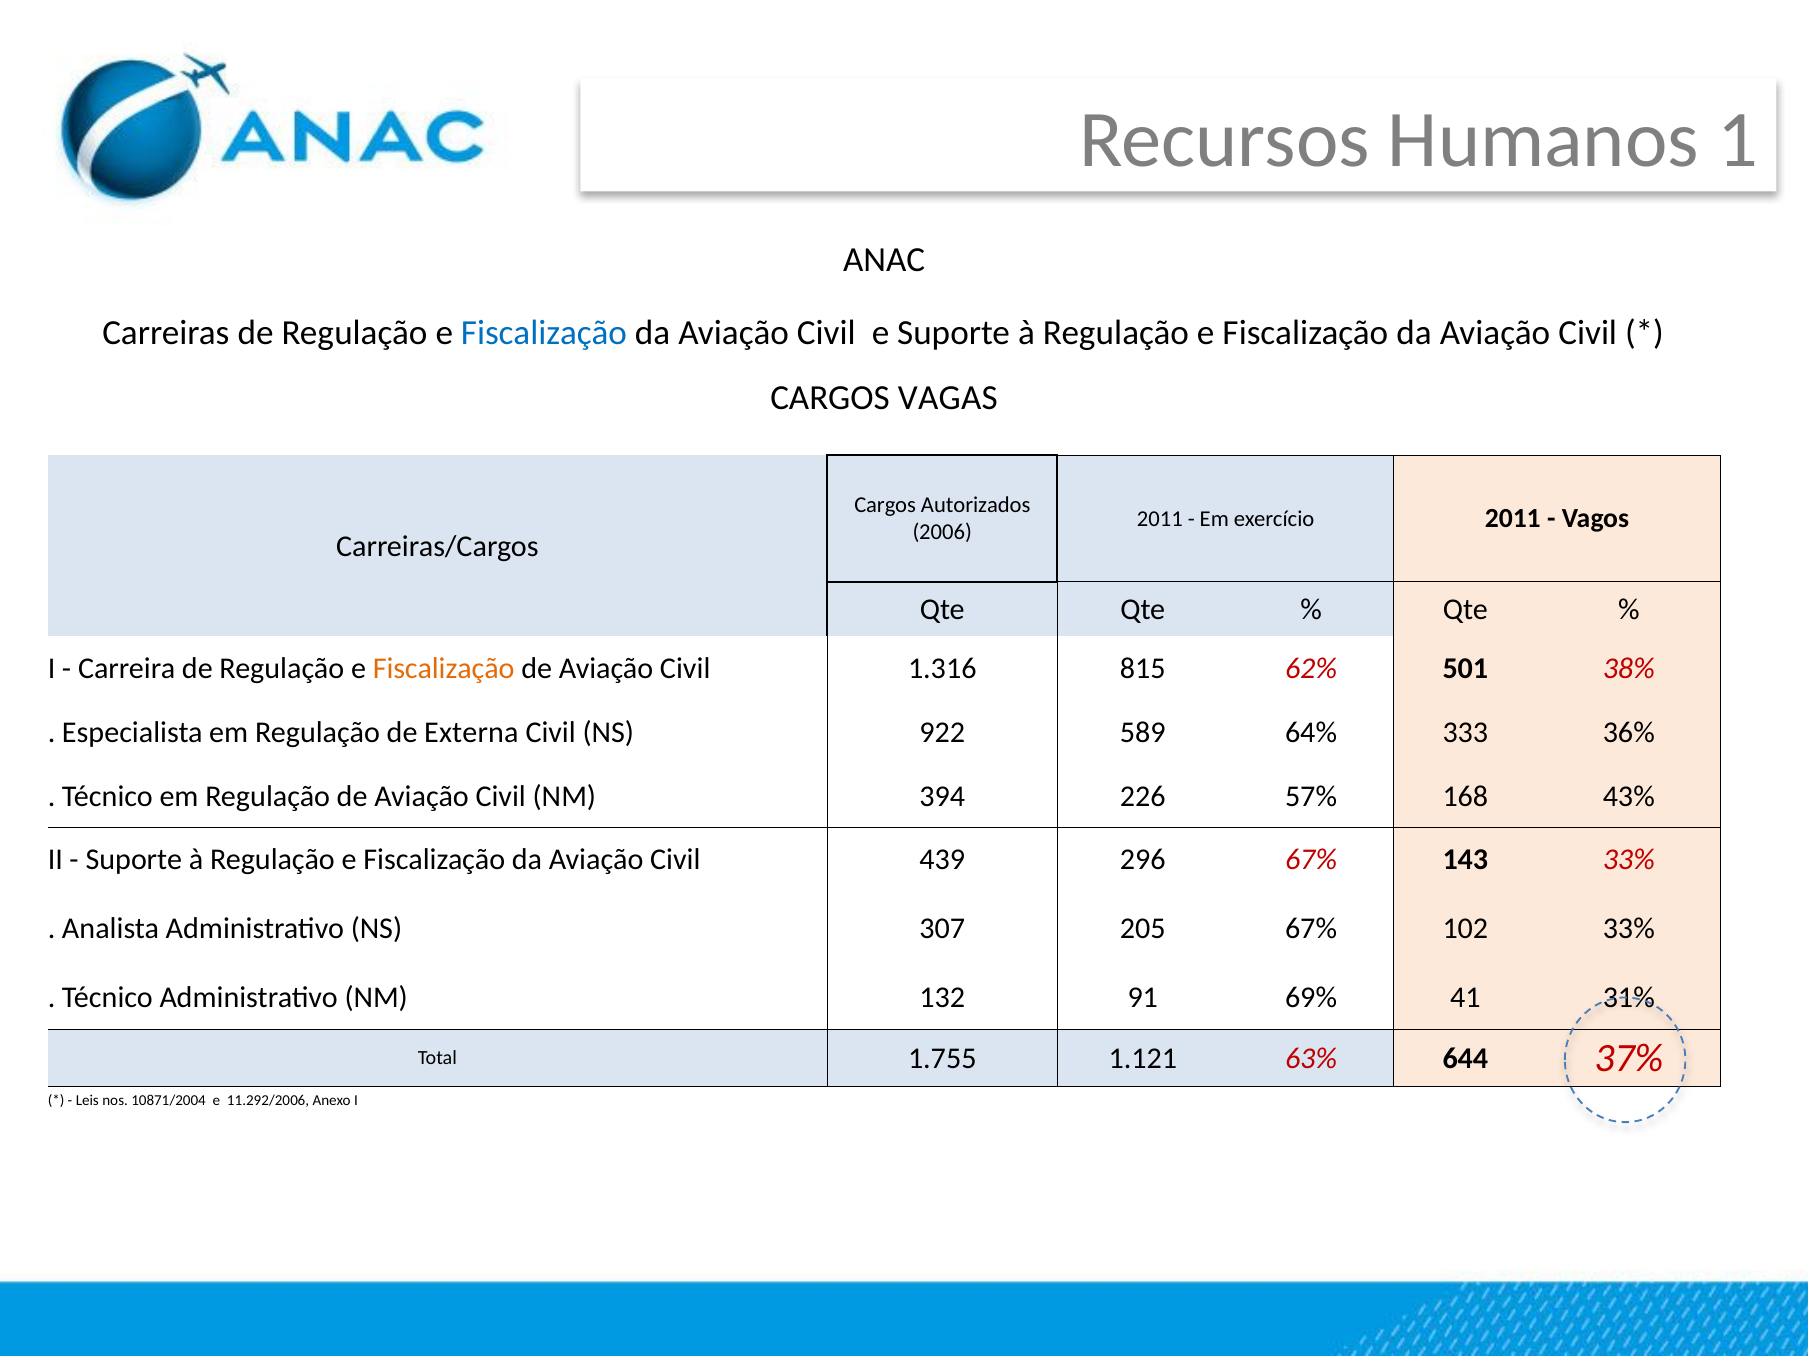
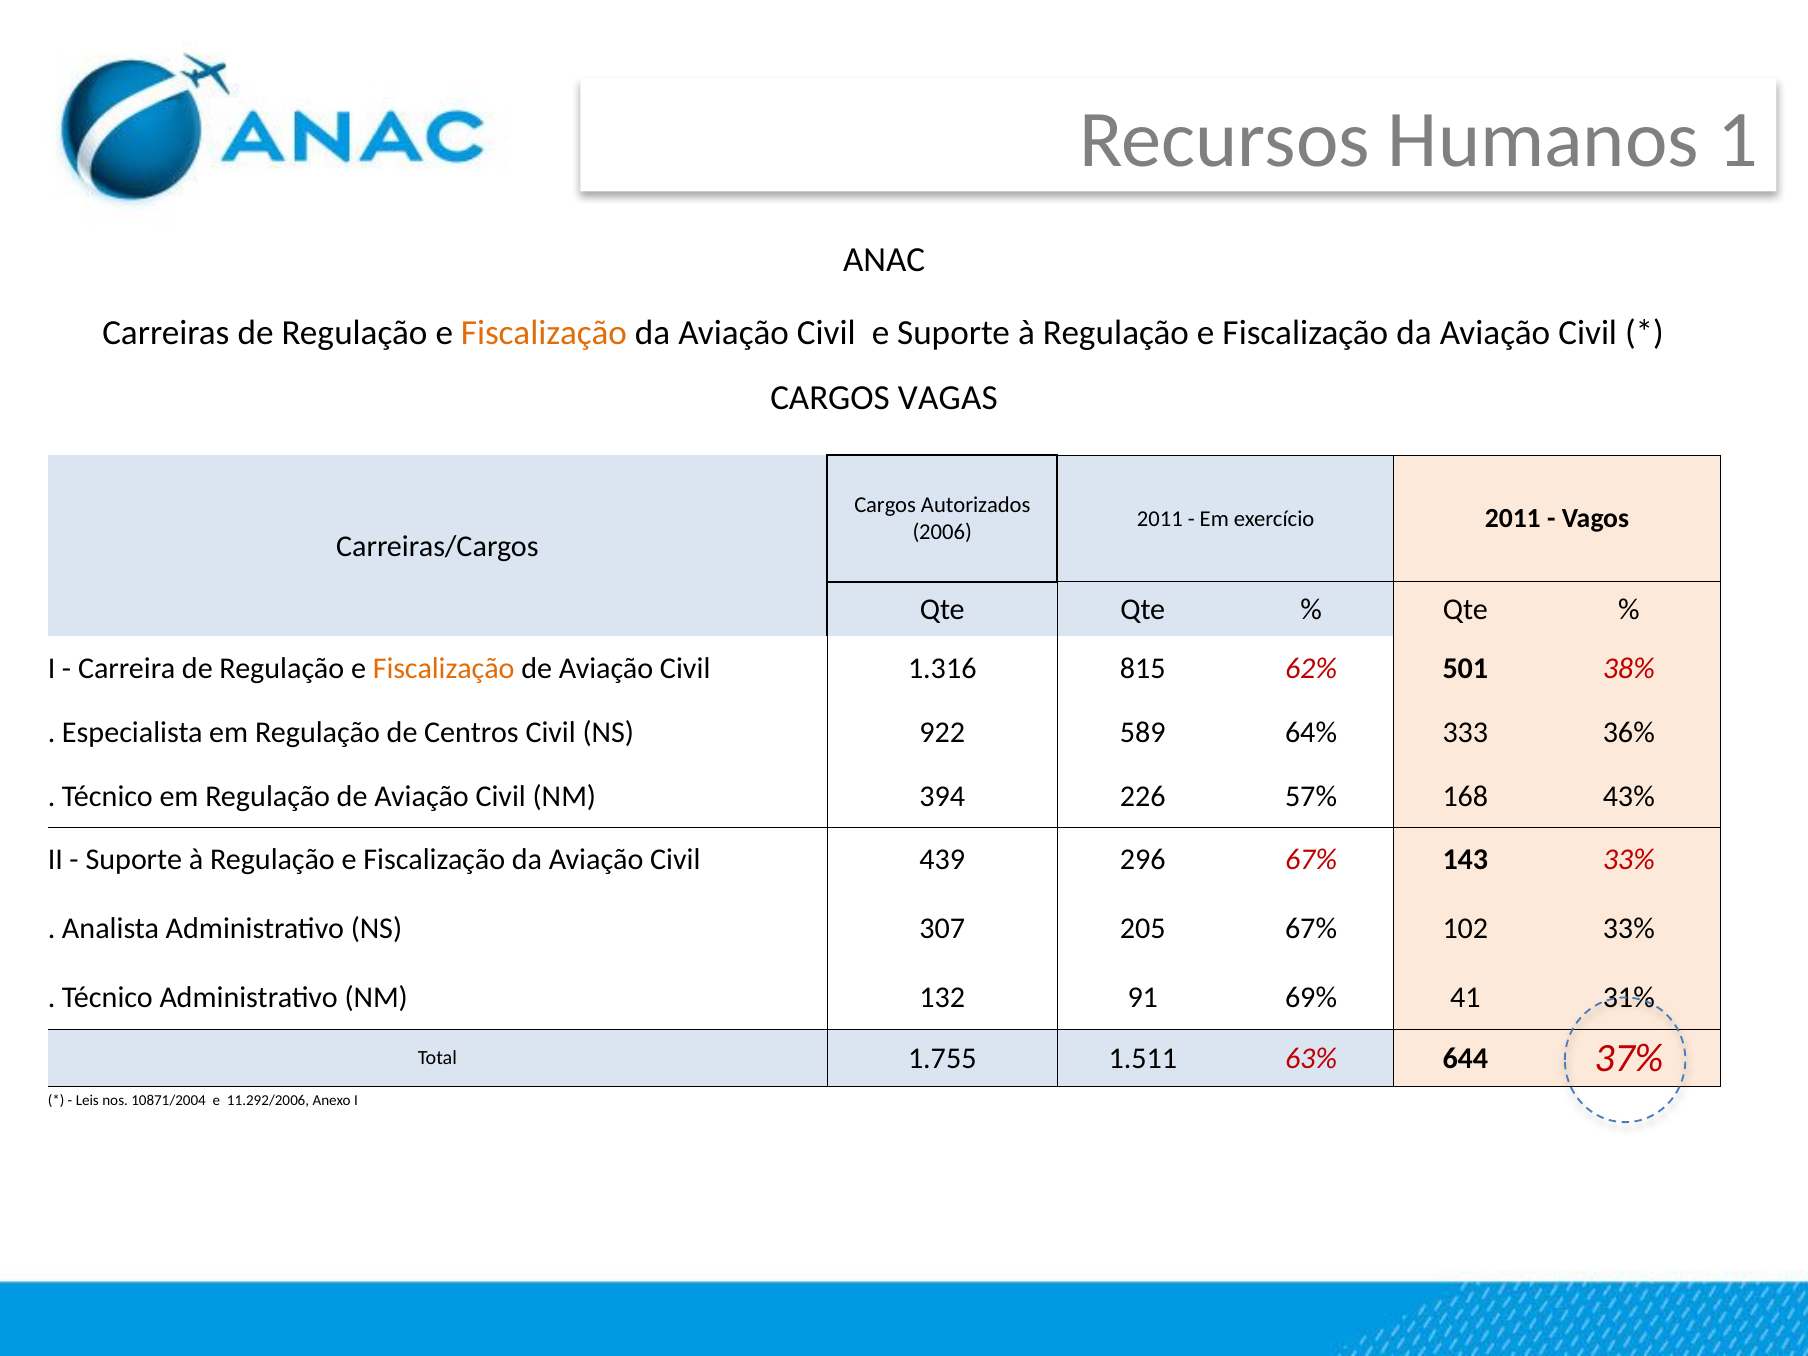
Fiscalização colour: blue -> orange (544, 333)
Externa: Externa -> Centros (471, 732)
1.121: 1.121 -> 1.511 (1143, 1058)
